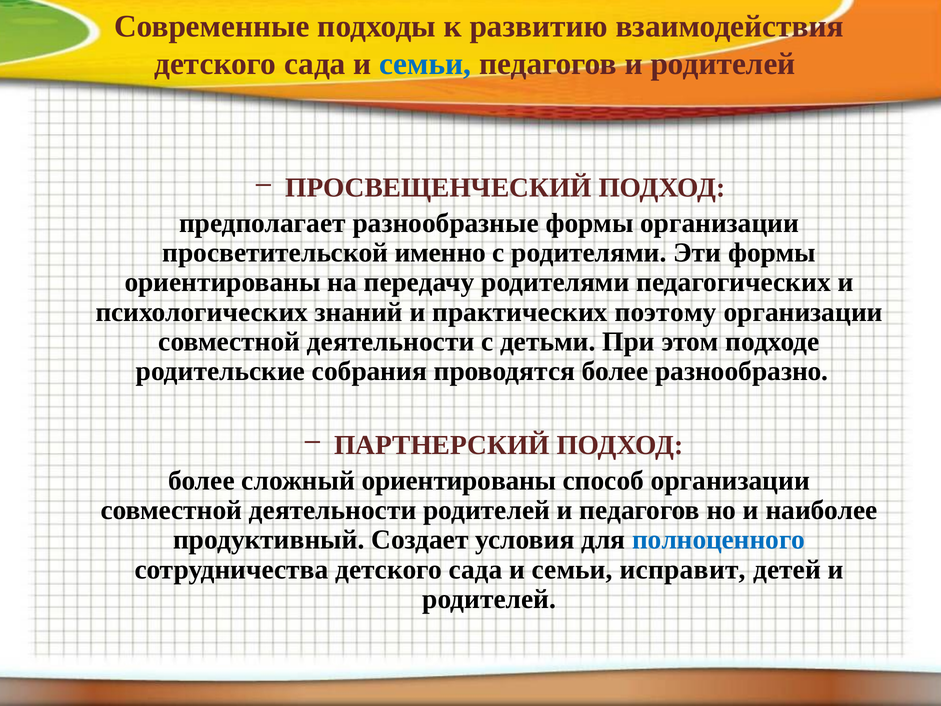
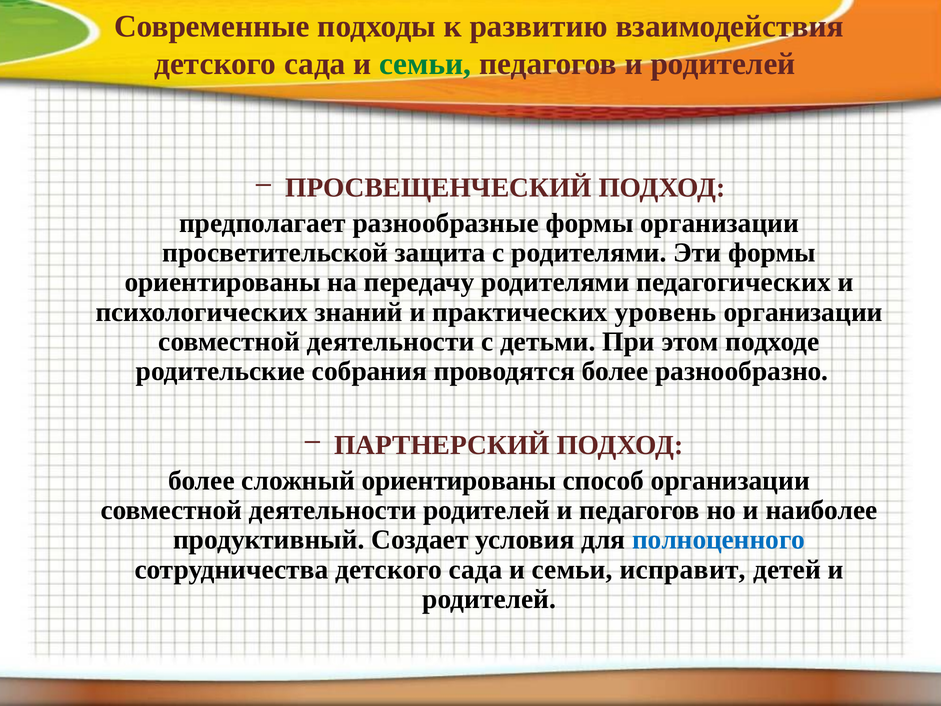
семьи colour: blue -> green (425, 64)
именно: именно -> защита (440, 253)
поэтому: поэтому -> уровень (666, 312)
